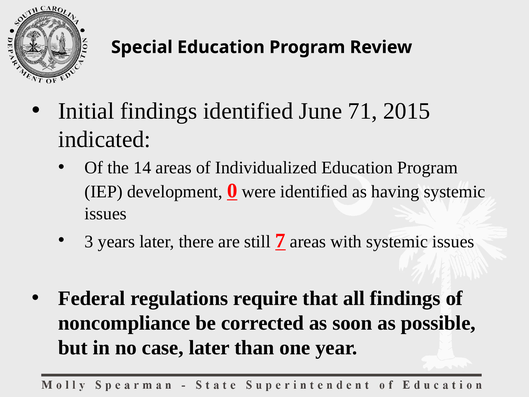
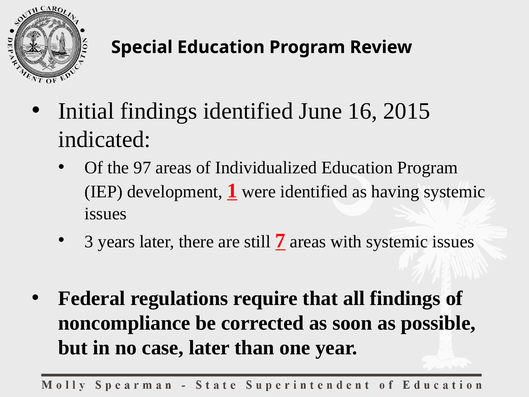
71: 71 -> 16 (363, 111)
14: 14 -> 97 (142, 168)
0: 0 -> 1 (232, 191)
